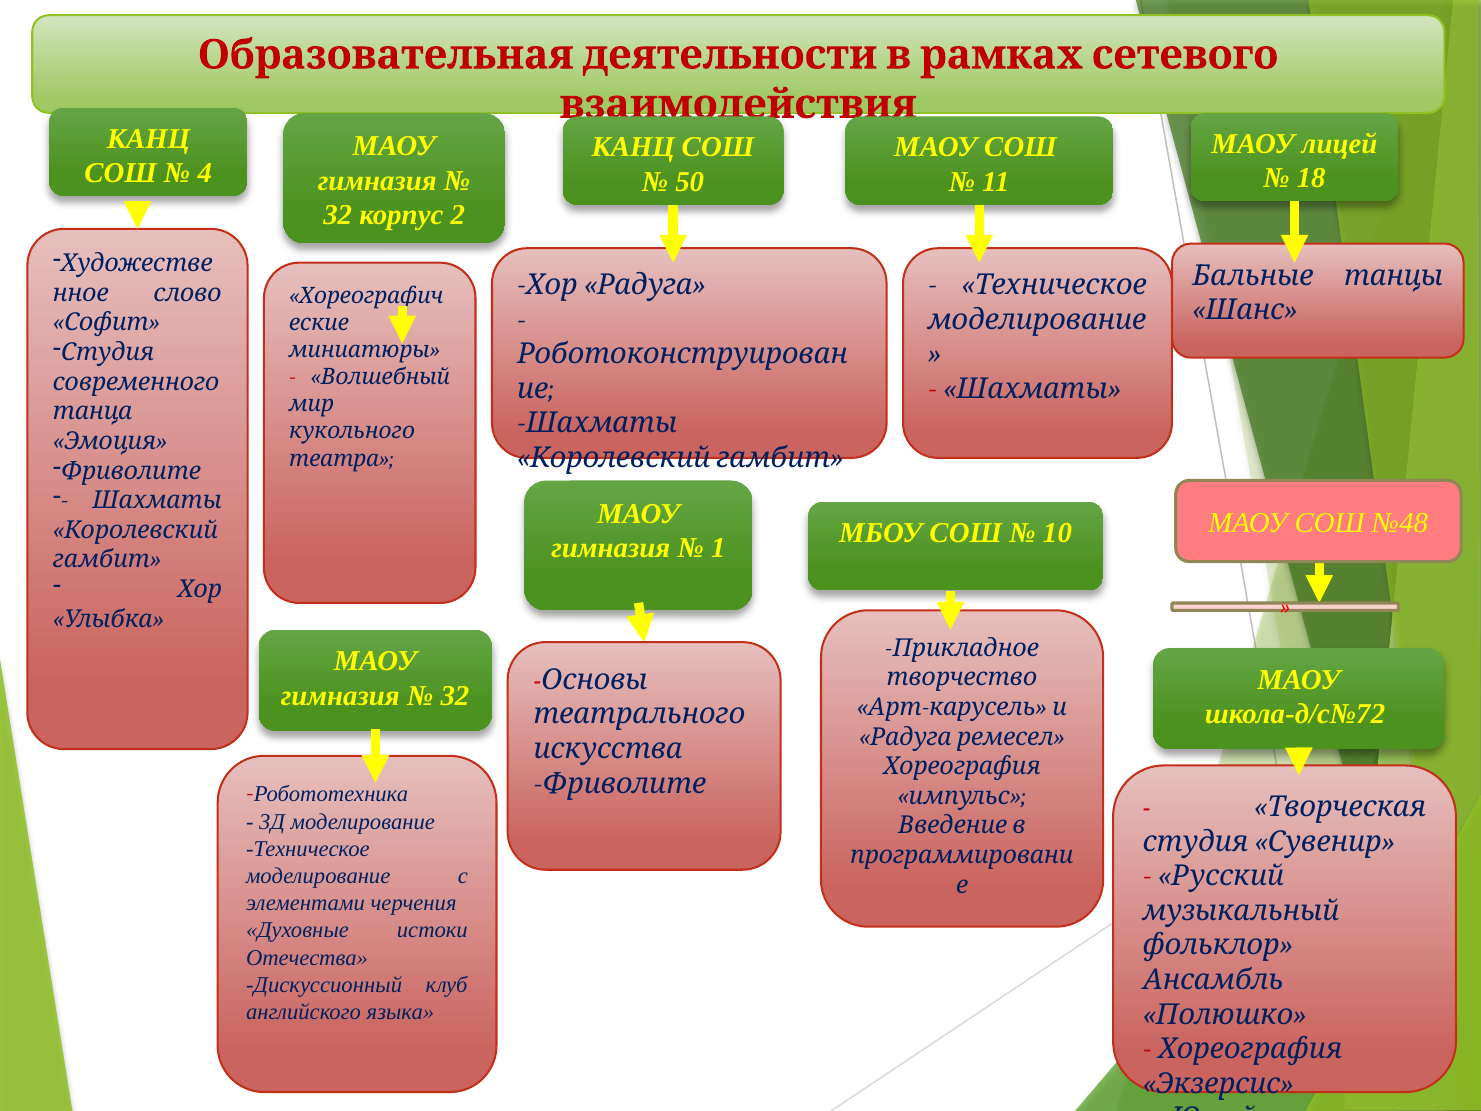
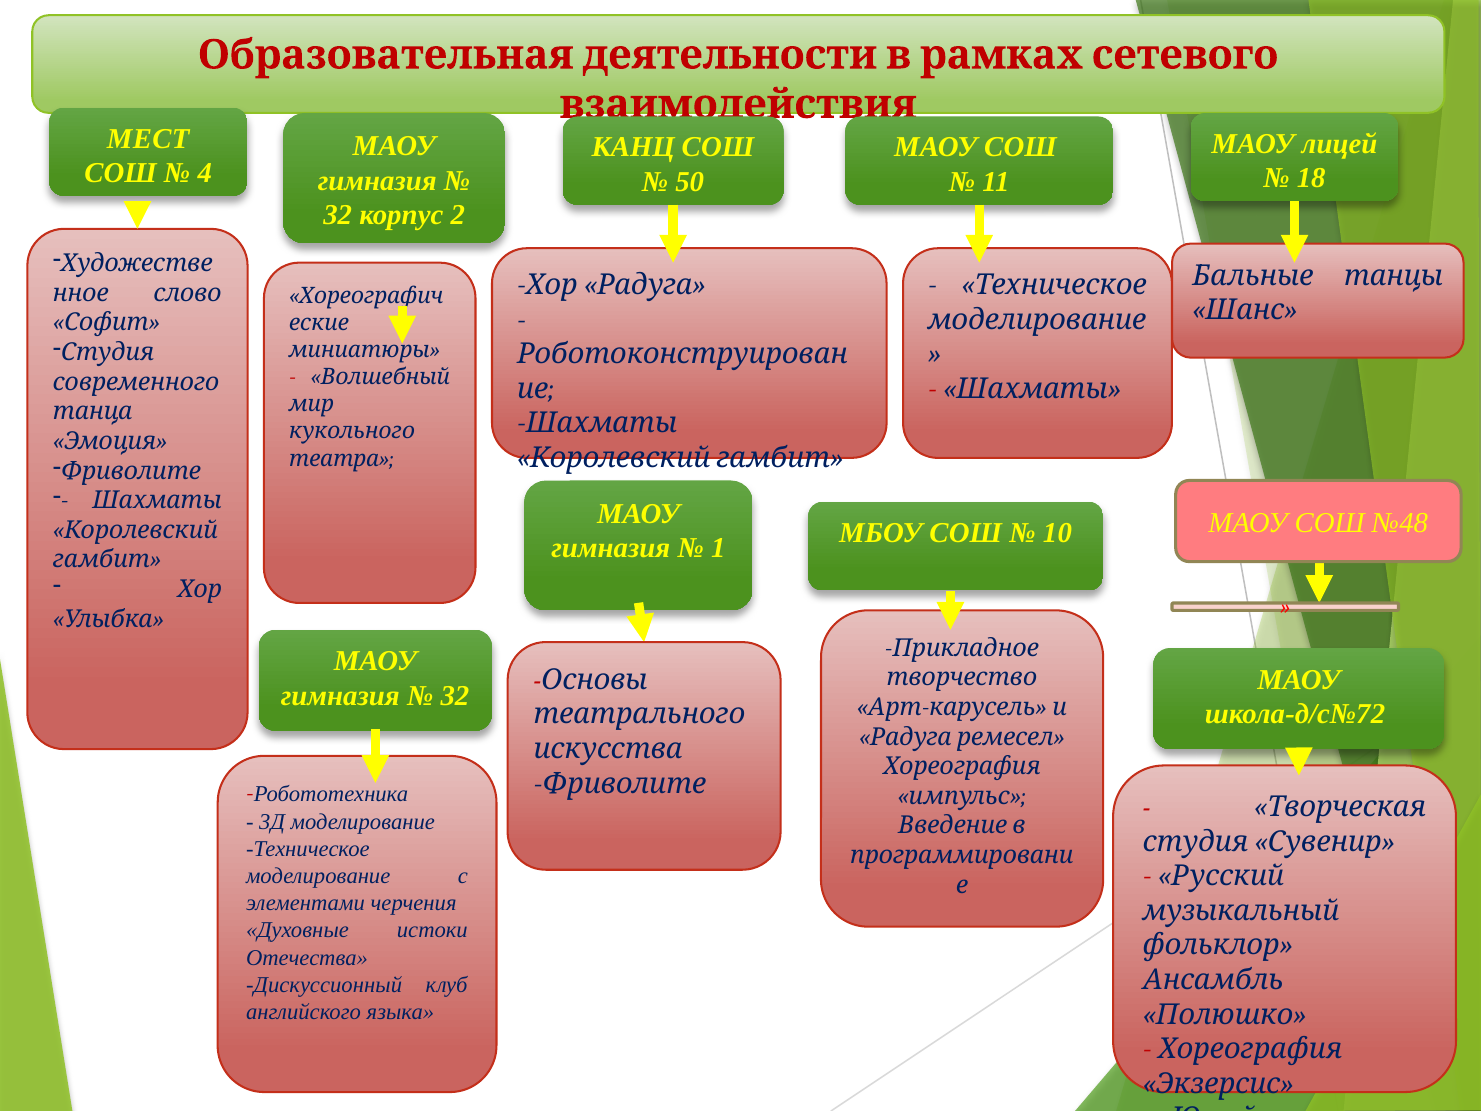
КАНЦ: КАНЦ -> МЕСТ (148, 138)
